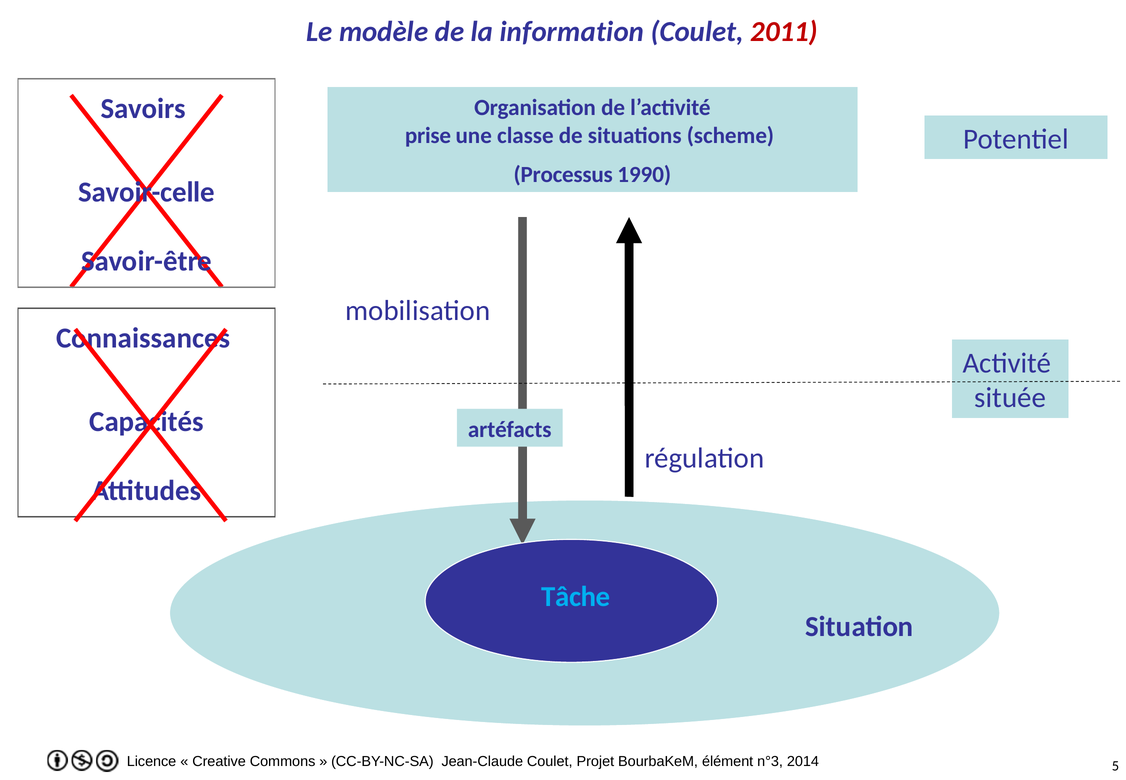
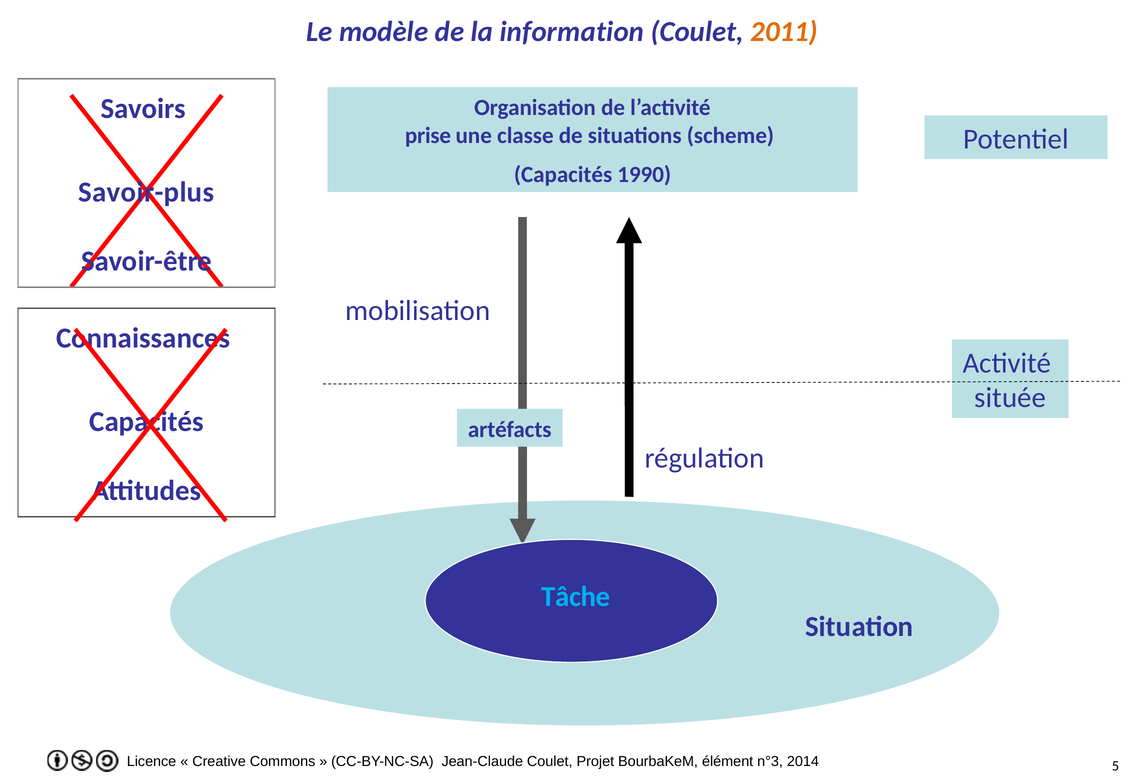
2011 colour: red -> orange (784, 32)
Processus: Processus -> Capacités (563, 175)
Savoir-celle: Savoir-celle -> Savoir-plus (146, 192)
